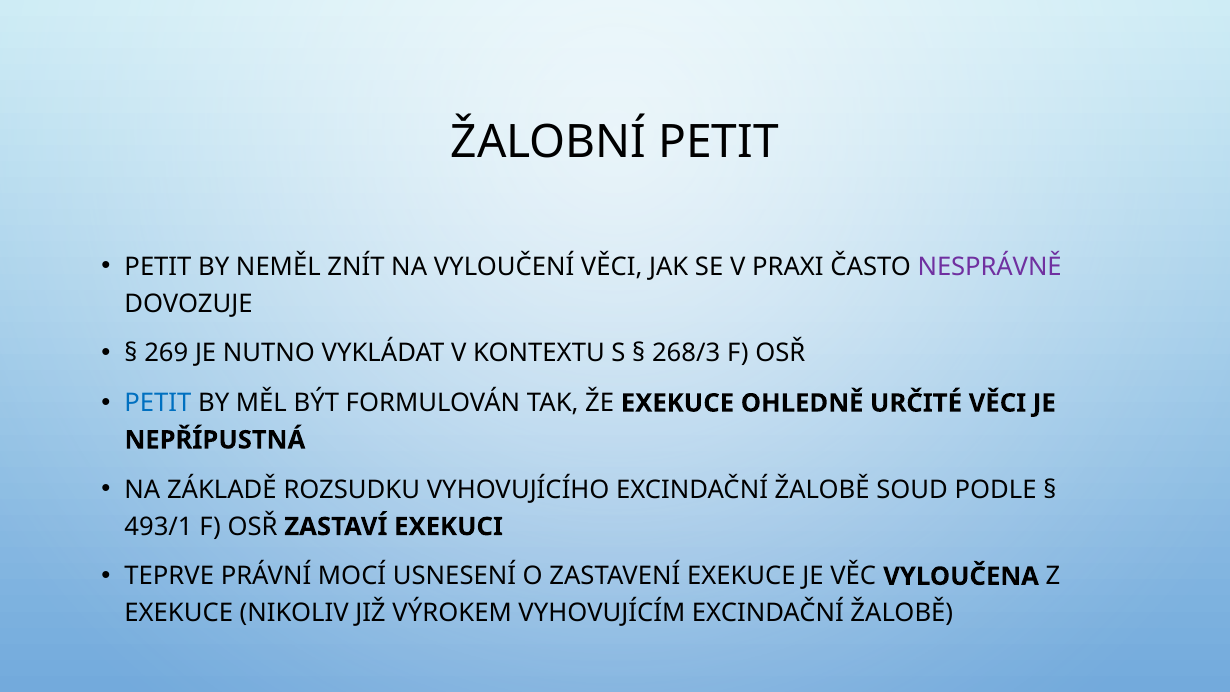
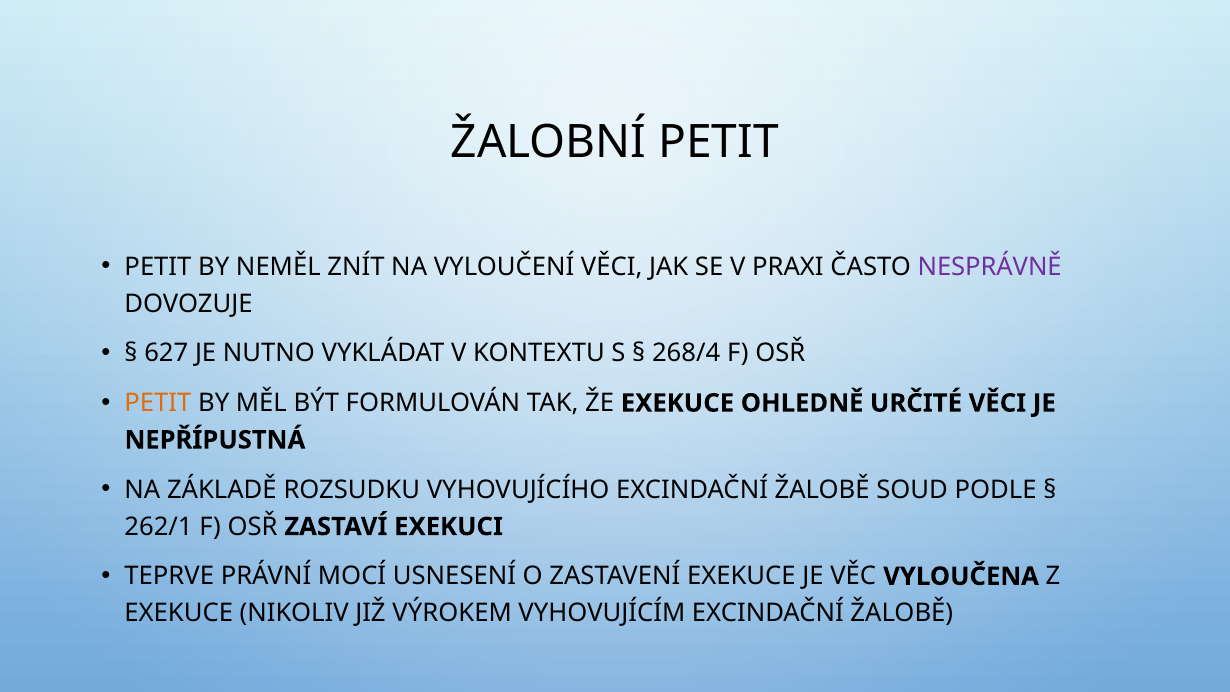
269: 269 -> 627 (166, 353)
268/3: 268/3 -> 268/4 (686, 353)
PETIT colour: blue -> orange (158, 403)
493/1: 493/1 -> 262/1 (159, 527)
